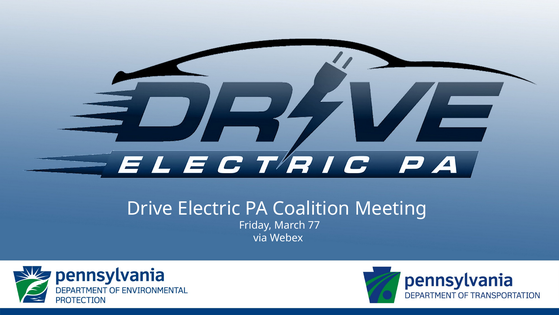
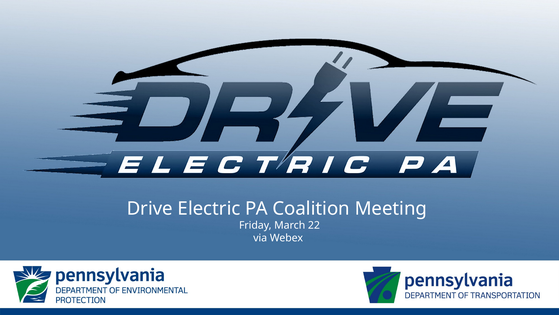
77: 77 -> 22 (314, 225)
